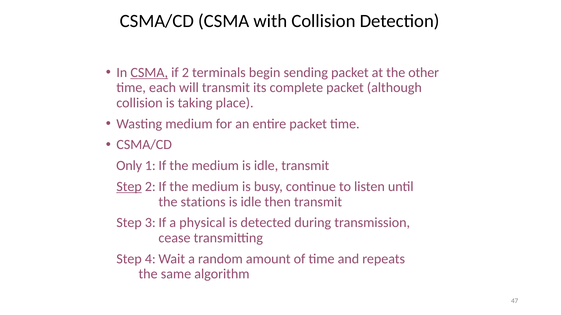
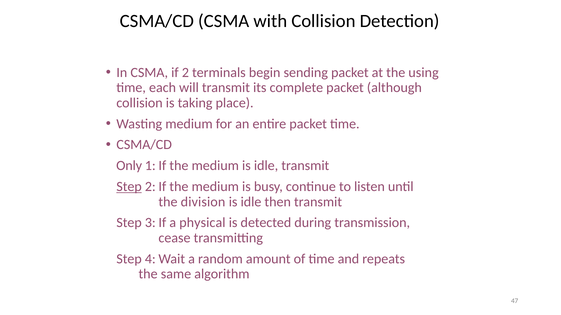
CSMA underline: present -> none (149, 73)
other: other -> using (424, 73)
stations: stations -> division (203, 202)
